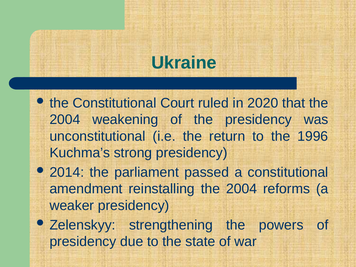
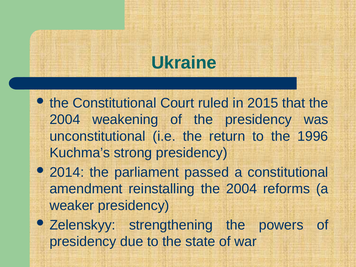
2020: 2020 -> 2015 (263, 103)
